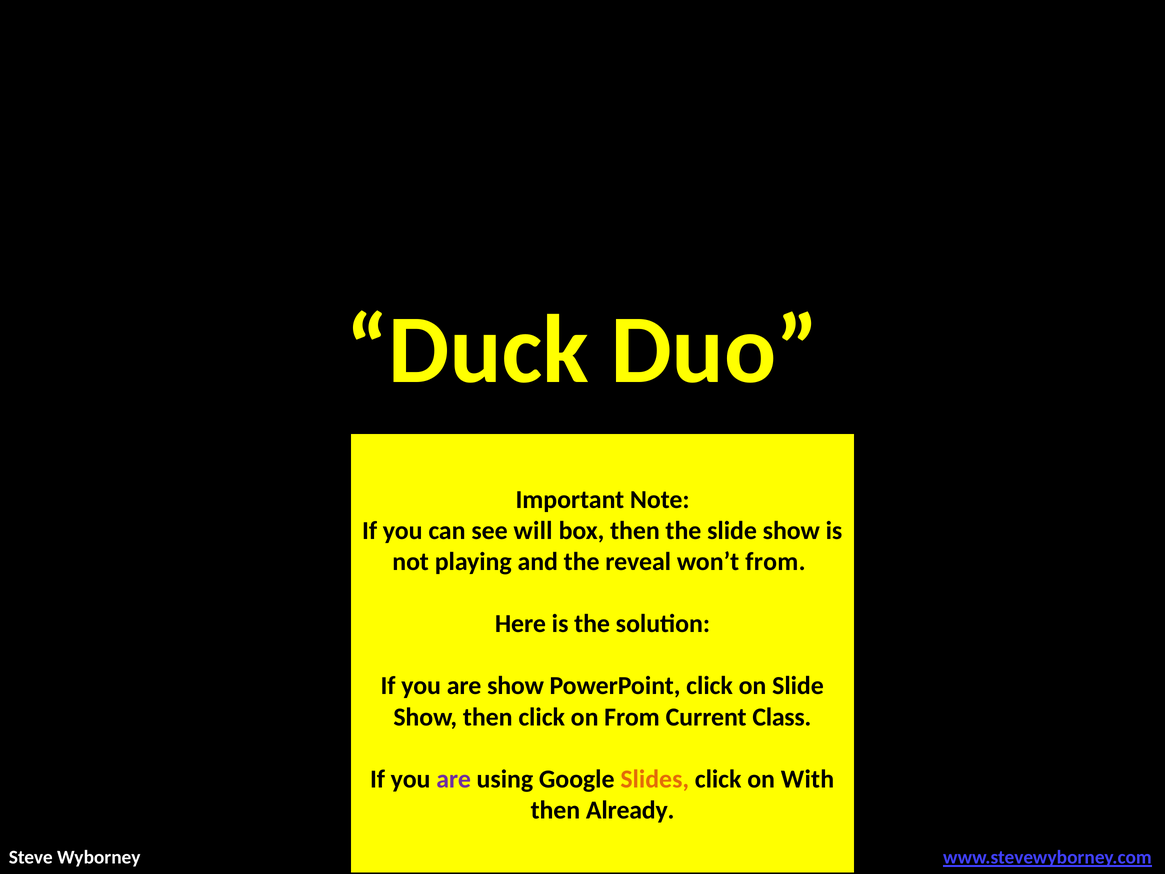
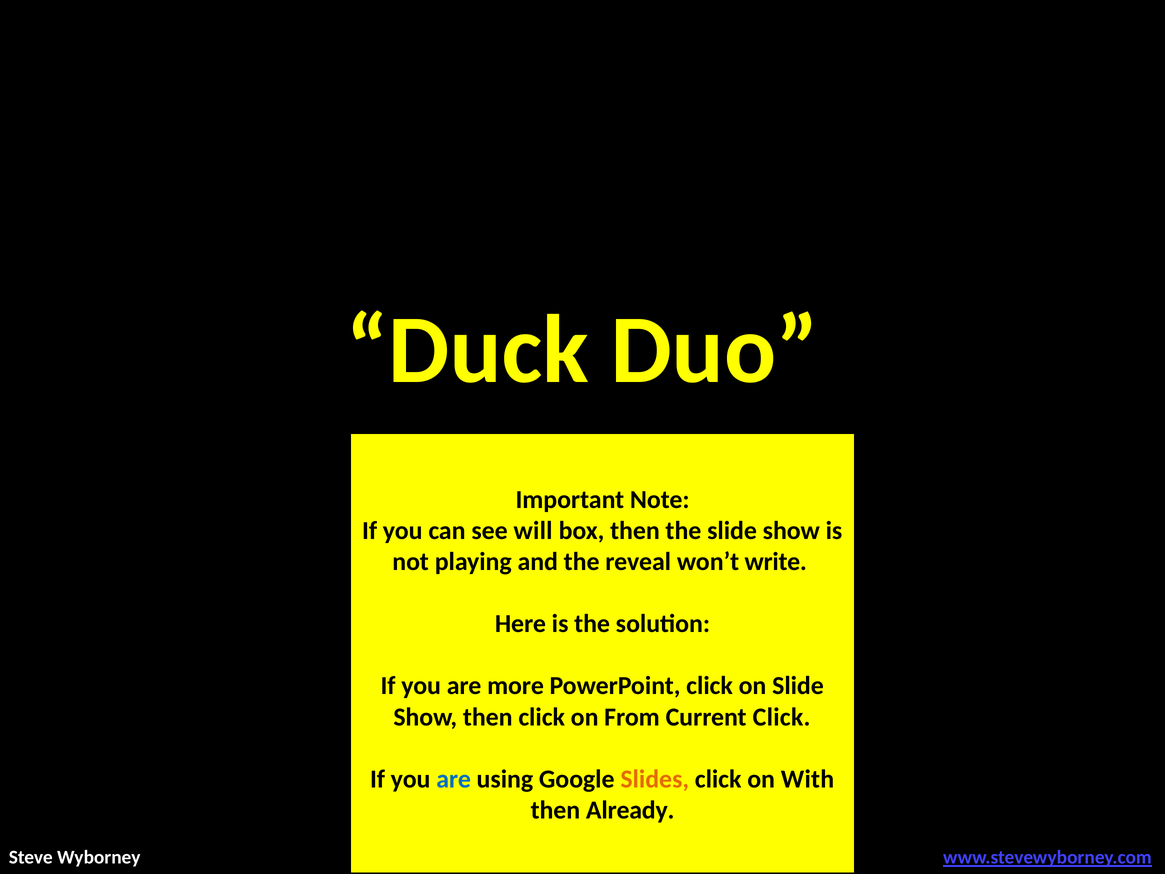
won’t from: from -> write (776, 562)
are show: show -> more (516, 686)
Current Class: Class -> Click (782, 717)
are colour: purple -> blue (454, 779)
